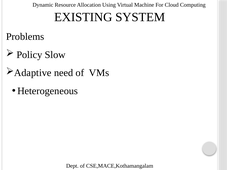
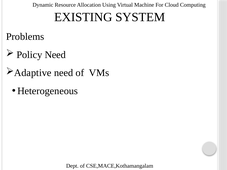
Policy Slow: Slow -> Need (55, 55)
